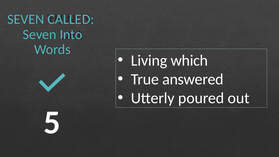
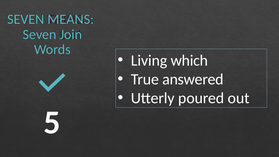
CALLED: CALLED -> MEANS (71, 19)
Into: Into -> Join (71, 34)
